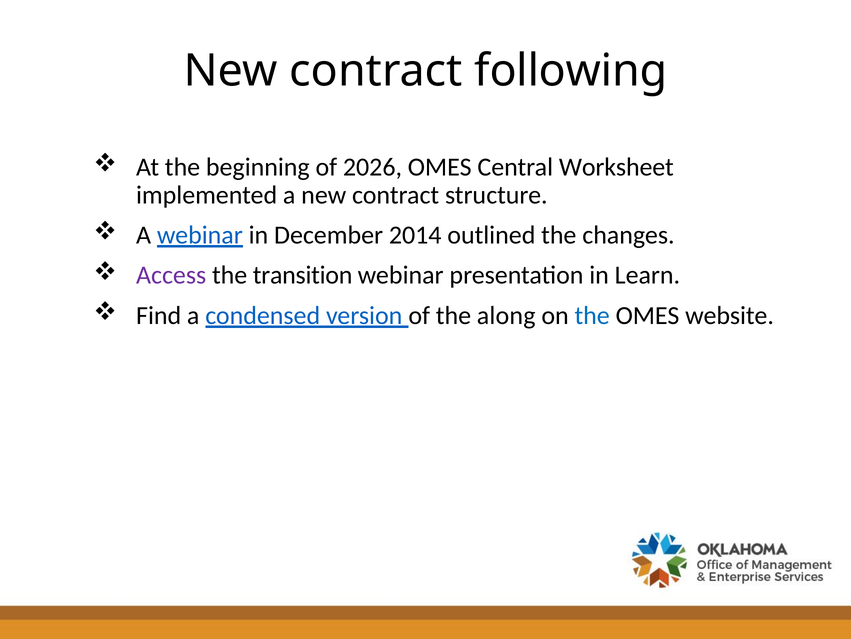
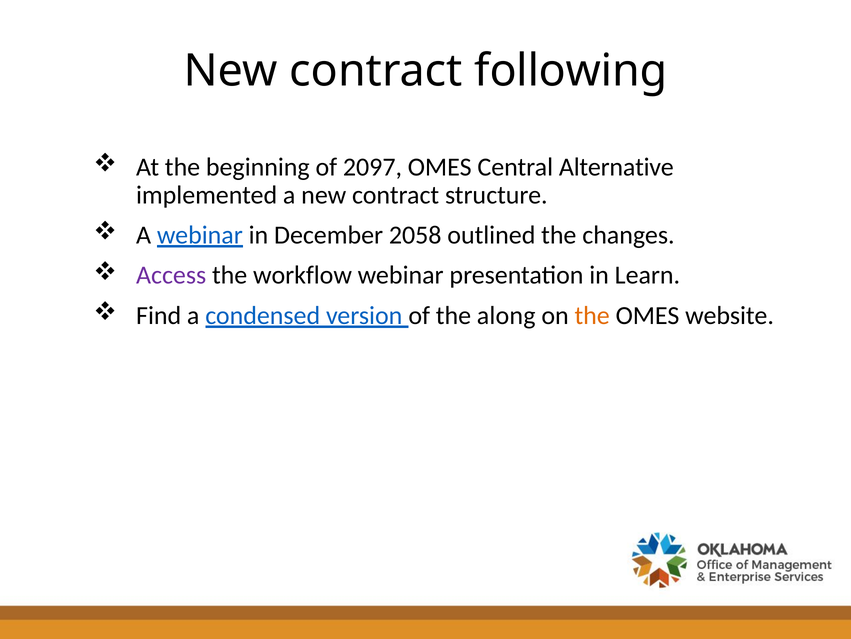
2026: 2026 -> 2097 (372, 167)
Worksheet: Worksheet -> Alternative (616, 167)
2014: 2014 -> 2058 (415, 235)
transition: transition -> workflow (303, 275)
the colour: blue -> orange (592, 315)
